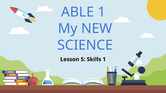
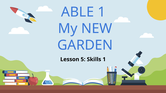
SCIENCE: SCIENCE -> GARDEN (85, 45)
